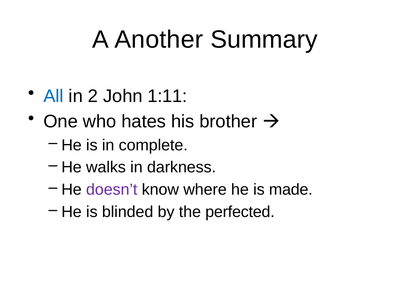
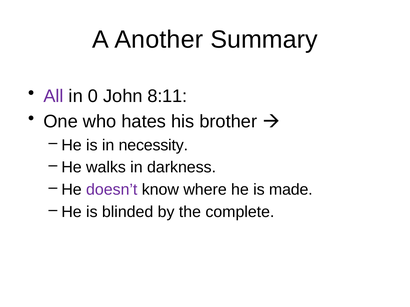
All colour: blue -> purple (54, 96)
2: 2 -> 0 (93, 96)
1:11: 1:11 -> 8:11 (167, 96)
complete: complete -> necessity (153, 145)
perfected: perfected -> complete (240, 212)
